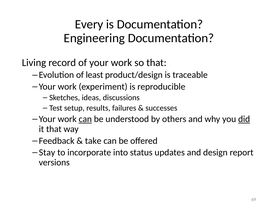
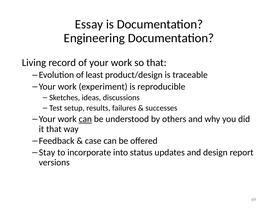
Every: Every -> Essay (89, 24)
did underline: present -> none (244, 119)
take: take -> case (93, 140)
